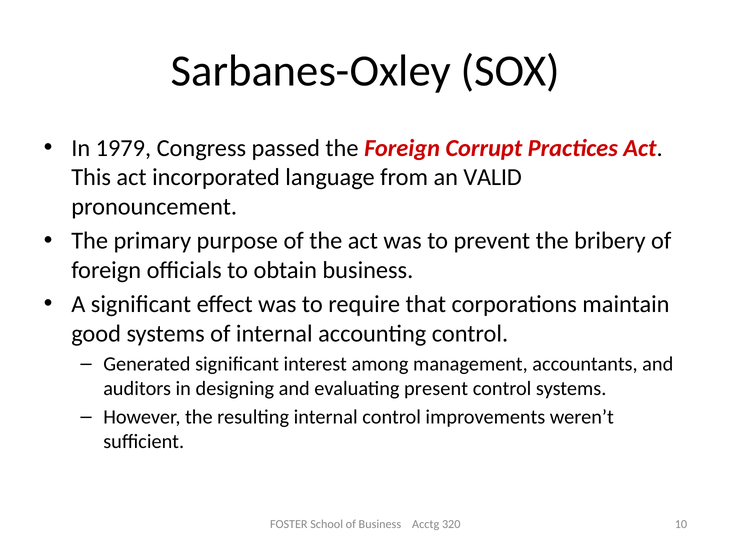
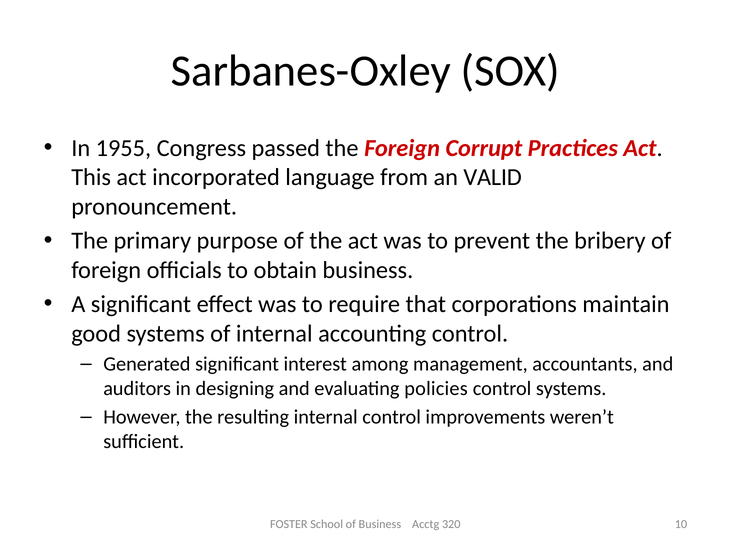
1979: 1979 -> 1955 (123, 148)
present: present -> policies (436, 388)
